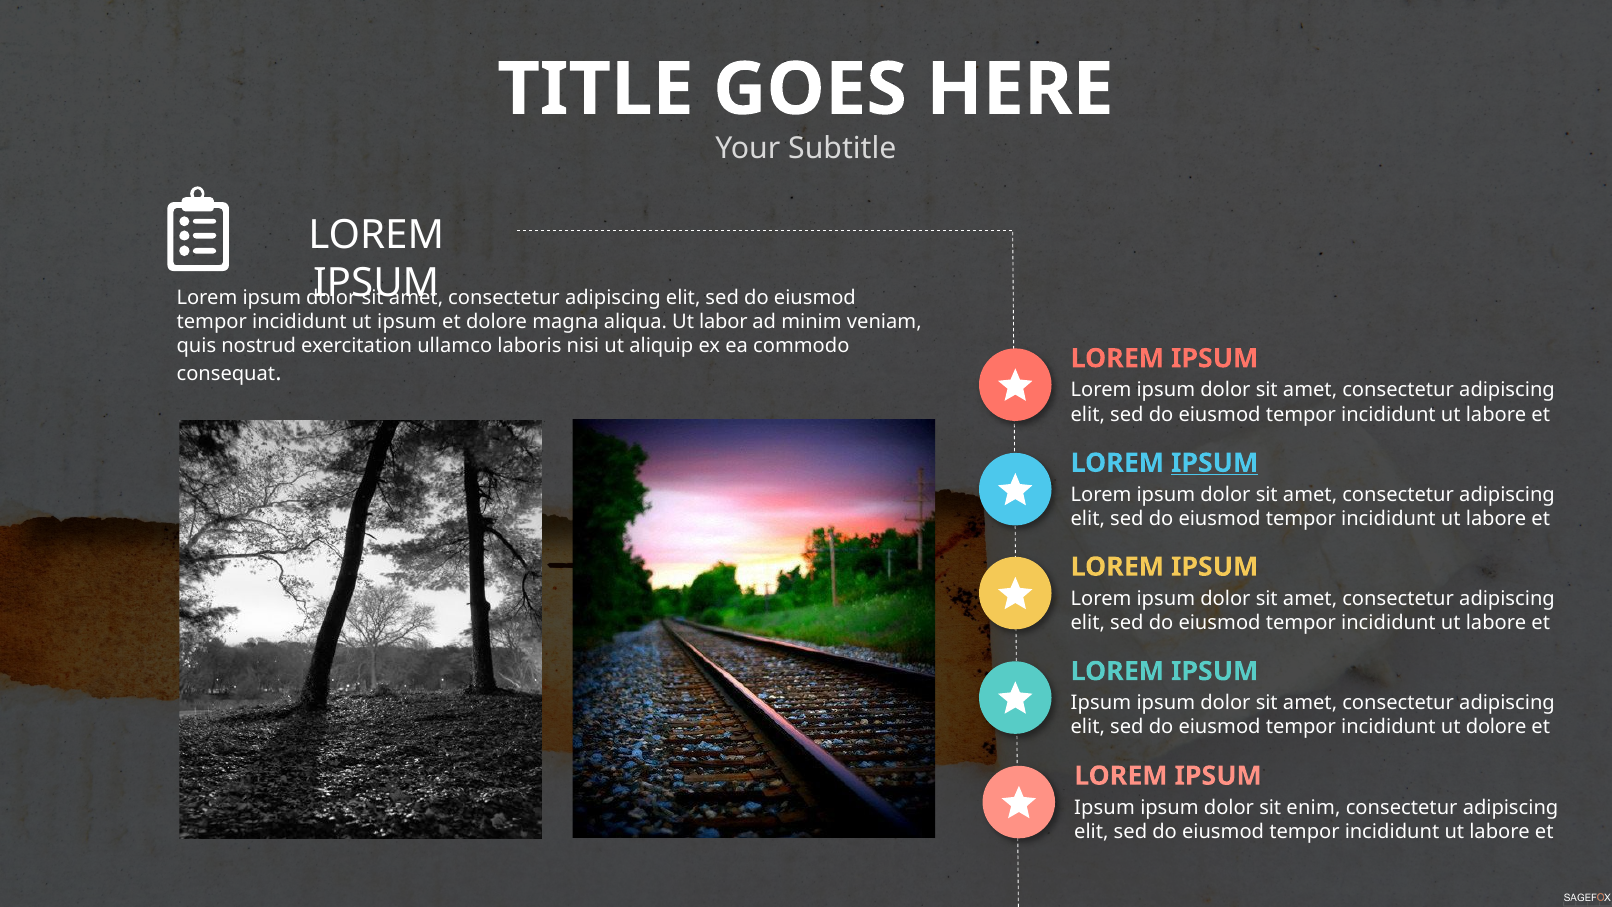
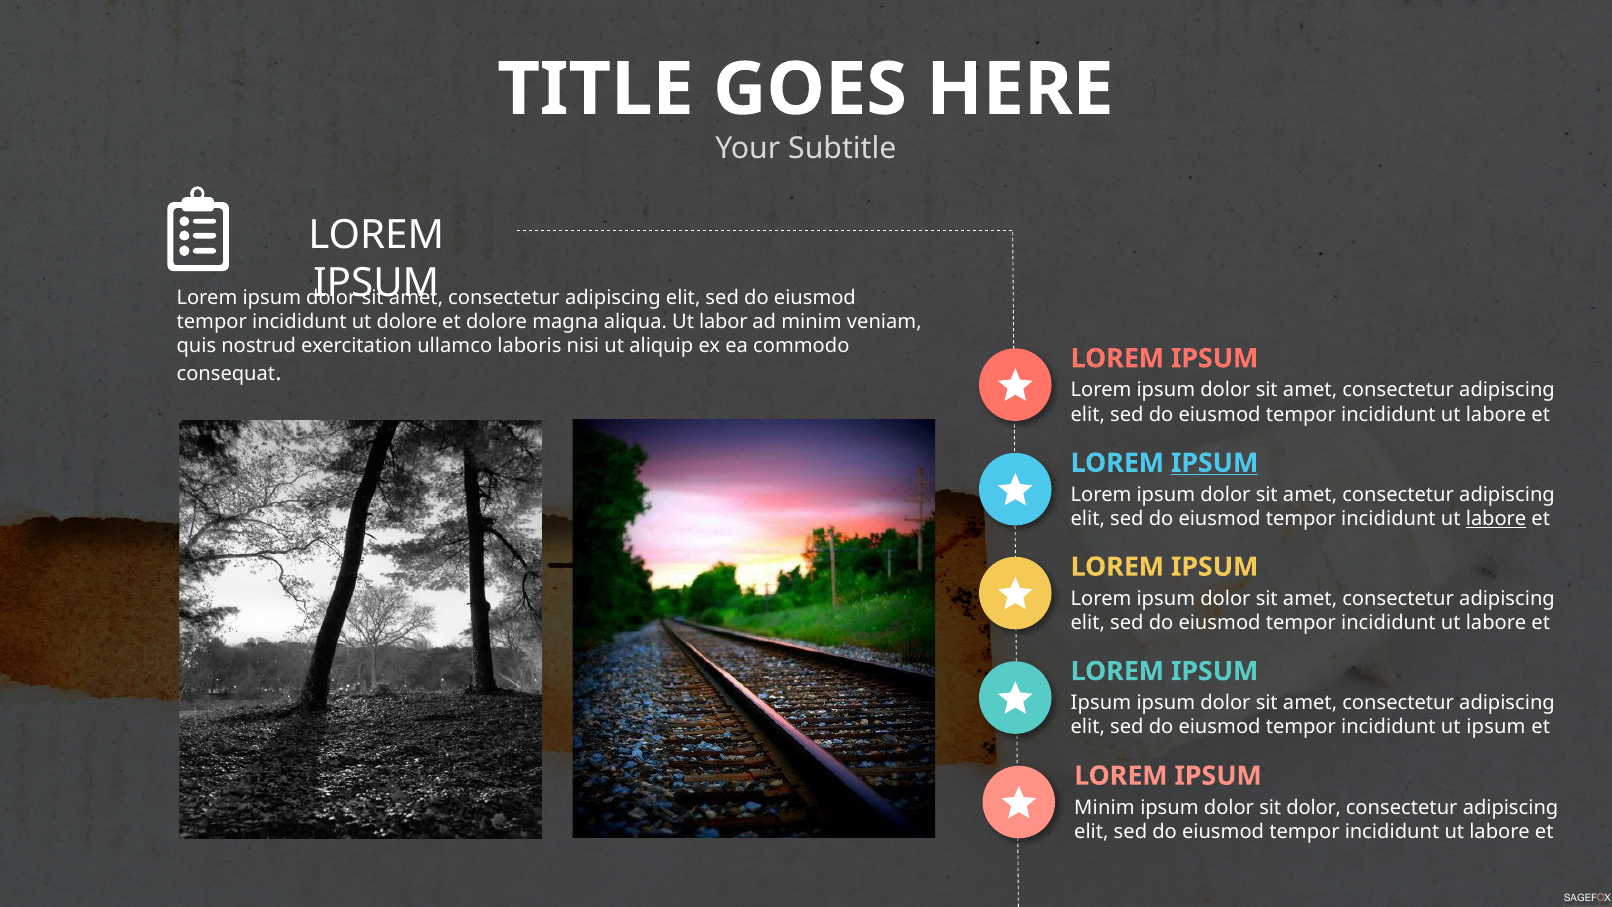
ut ipsum: ipsum -> dolore (407, 322)
labore underline: none -> present (1496, 519)
ut dolore: dolore -> ipsum (1496, 727)
Ipsum: Ipsum -> Minim (1105, 807)
sit enim: enim -> dolor (1314, 807)
